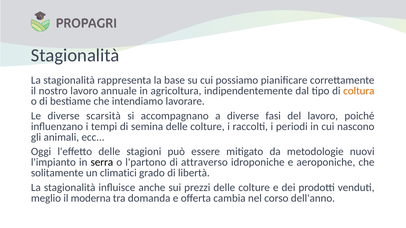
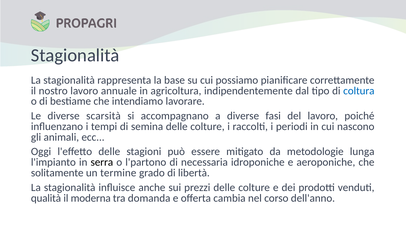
coltura colour: orange -> blue (359, 91)
nuovi: nuovi -> lunga (362, 152)
attraverso: attraverso -> necessaria (204, 163)
climatici: climatici -> termine (118, 173)
meglio: meglio -> qualità (46, 198)
